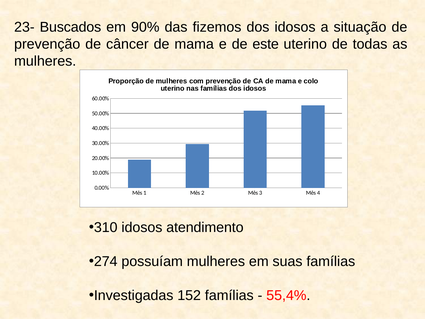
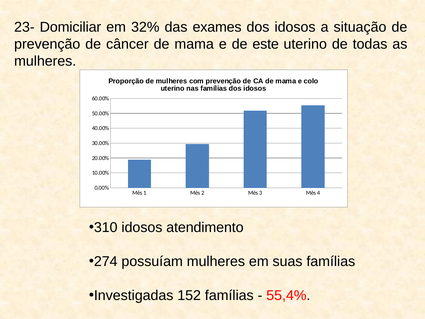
Buscados: Buscados -> Domiciliar (70, 27)
90%: 90% -> 32% (145, 27)
fizemos: fizemos -> exames (217, 27)
